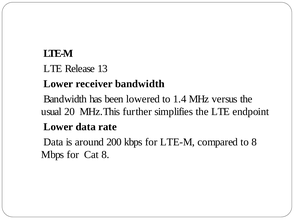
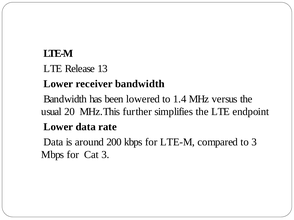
to 8: 8 -> 3 (254, 142)
Cat 8: 8 -> 3 (105, 155)
